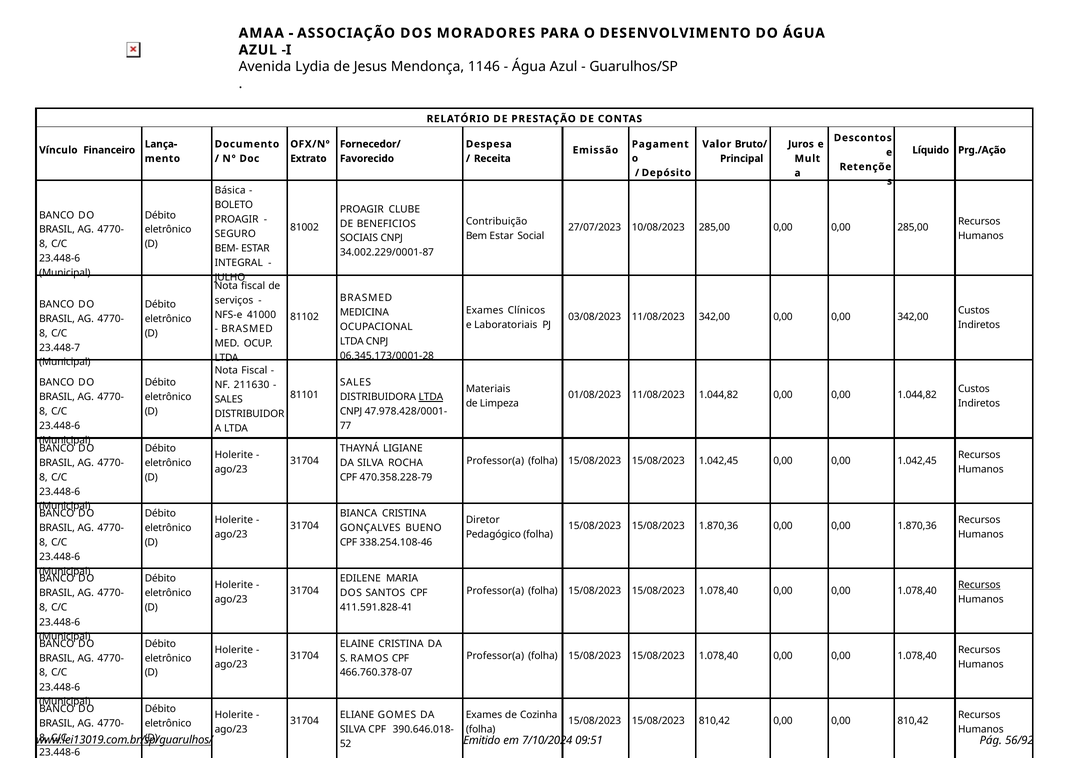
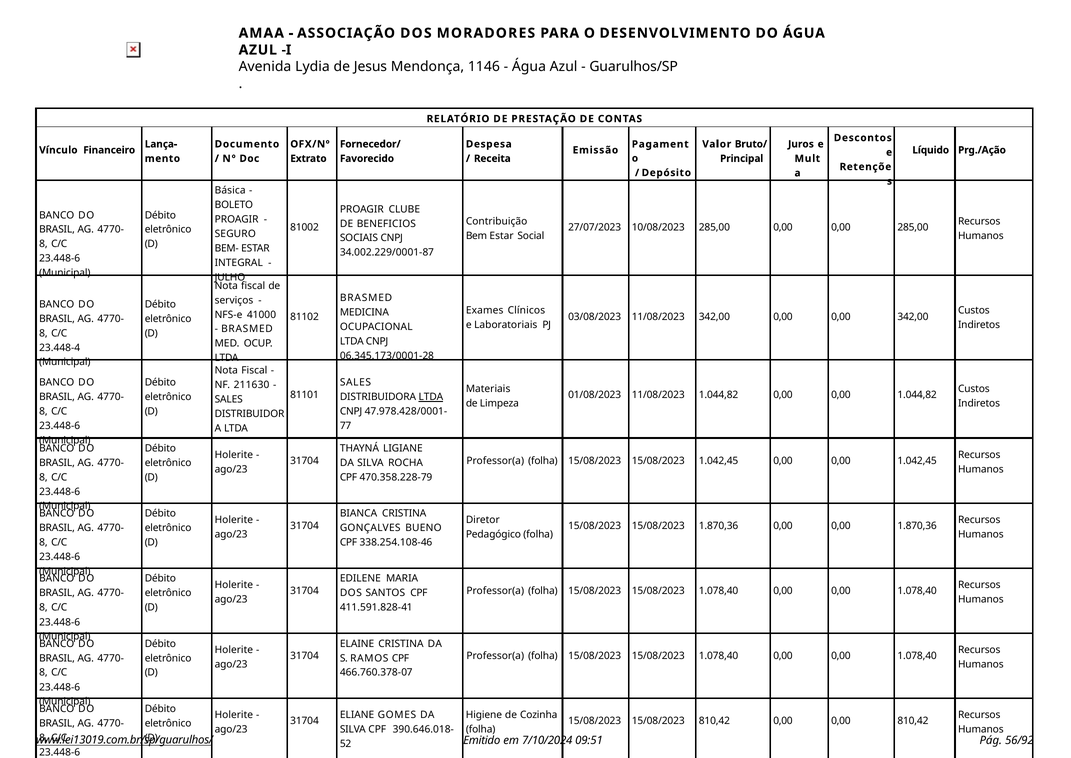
23.448-7: 23.448-7 -> 23.448-4 (60, 348)
Recursos underline: present -> none (979, 585)
Exames: Exames -> Higiene (484, 715)
